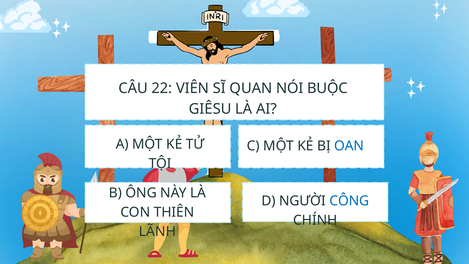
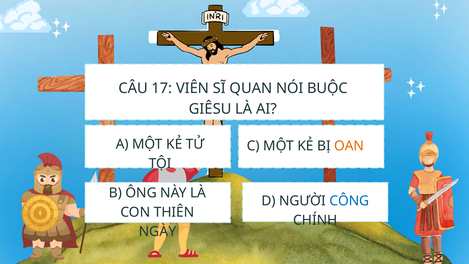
22: 22 -> 17 (162, 88)
OAN colour: blue -> orange (349, 146)
LÃNH: LÃNH -> NGÀY (157, 231)
